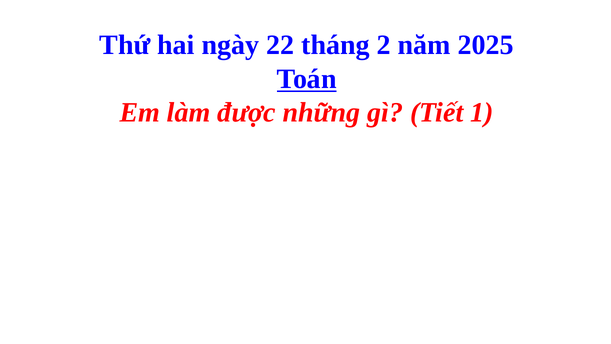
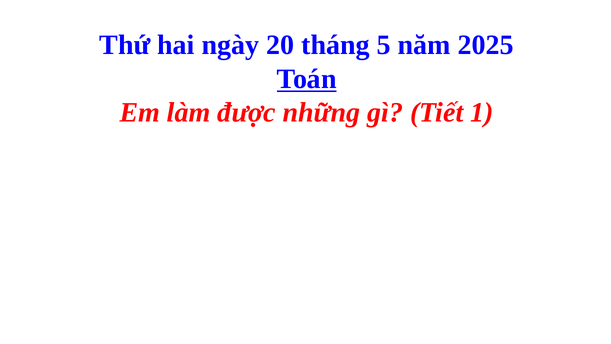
22: 22 -> 20 (280, 45)
2: 2 -> 5 (384, 45)
